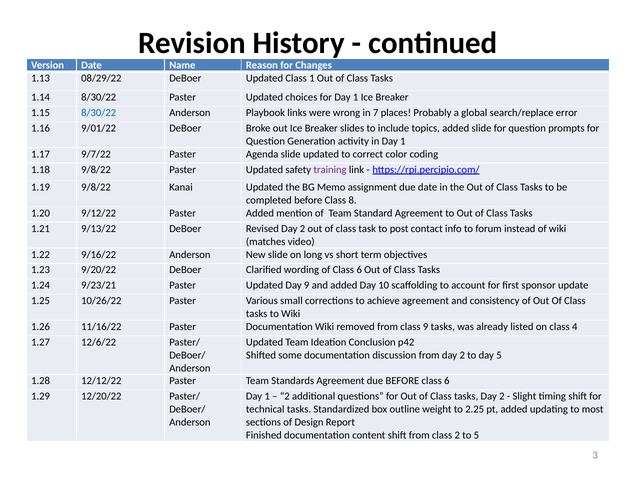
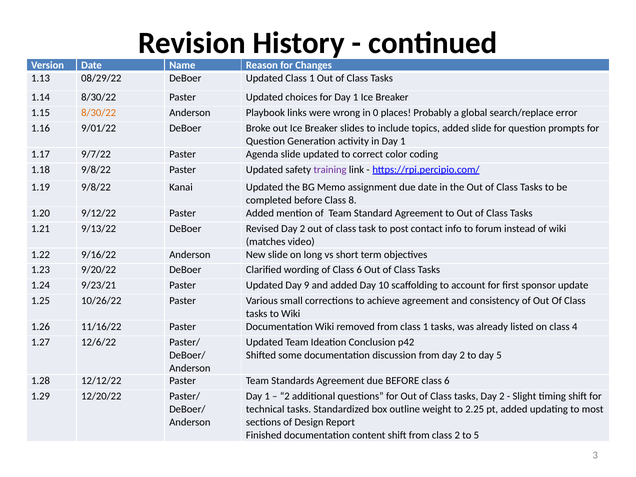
8/30/22 colour: blue -> orange (99, 113)
7: 7 -> 0 (376, 113)
from class 9: 9 -> 1 (426, 327)
